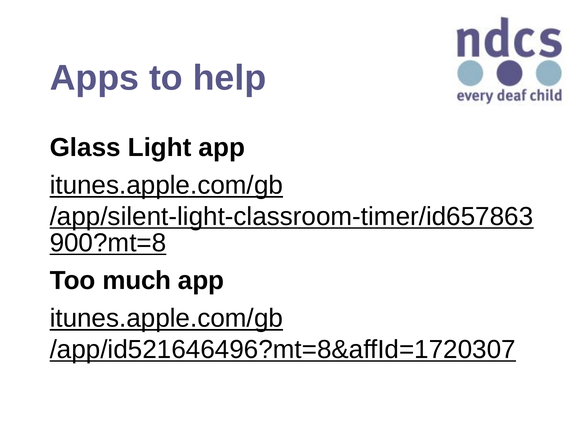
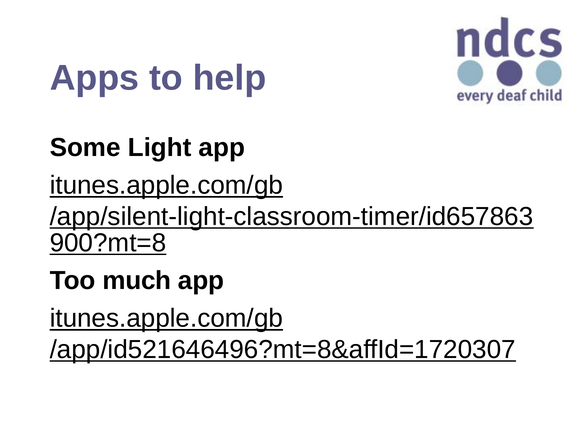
Glass: Glass -> Some (85, 147)
